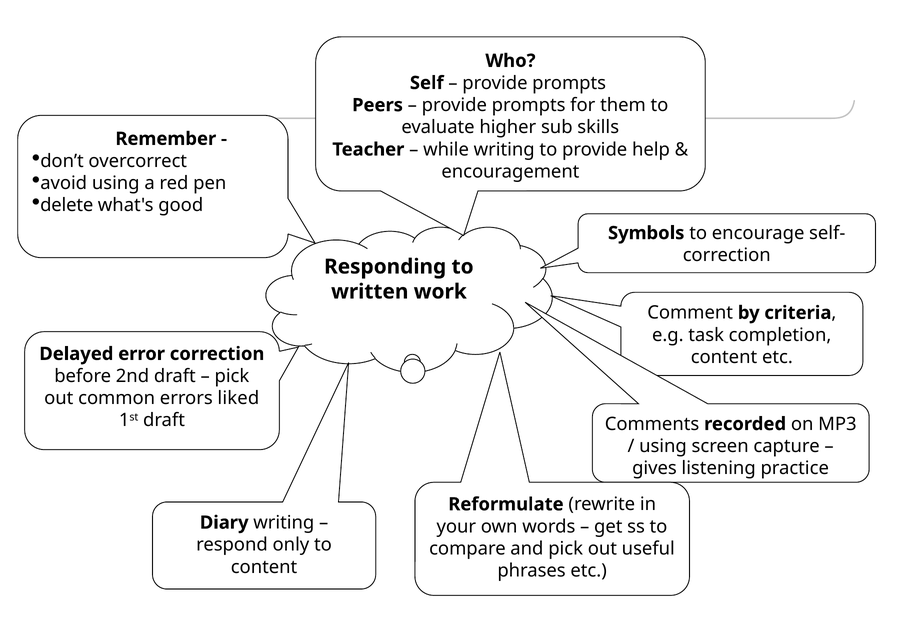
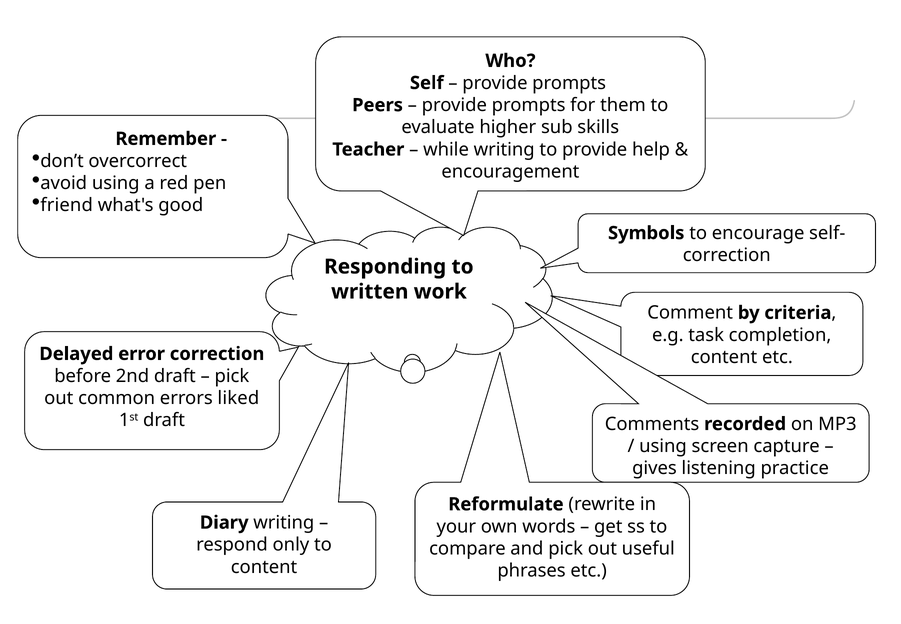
delete: delete -> friend (67, 205)
